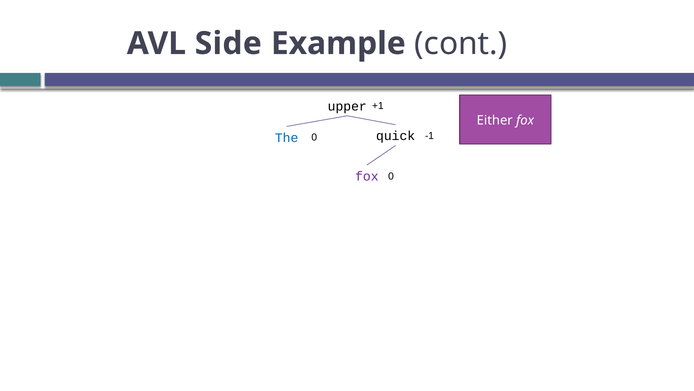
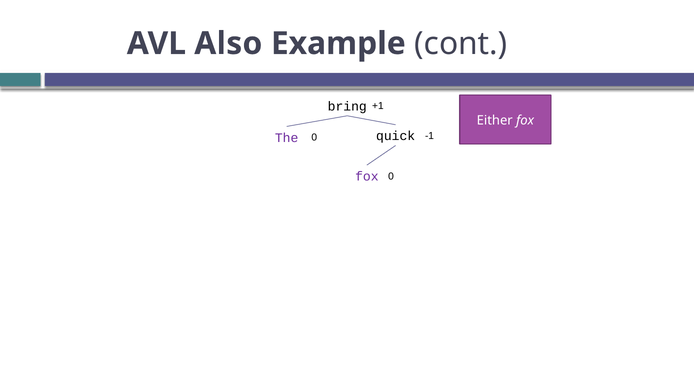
Side: Side -> Also (228, 43)
upper: upper -> bring (347, 106)
The colour: blue -> purple (287, 137)
